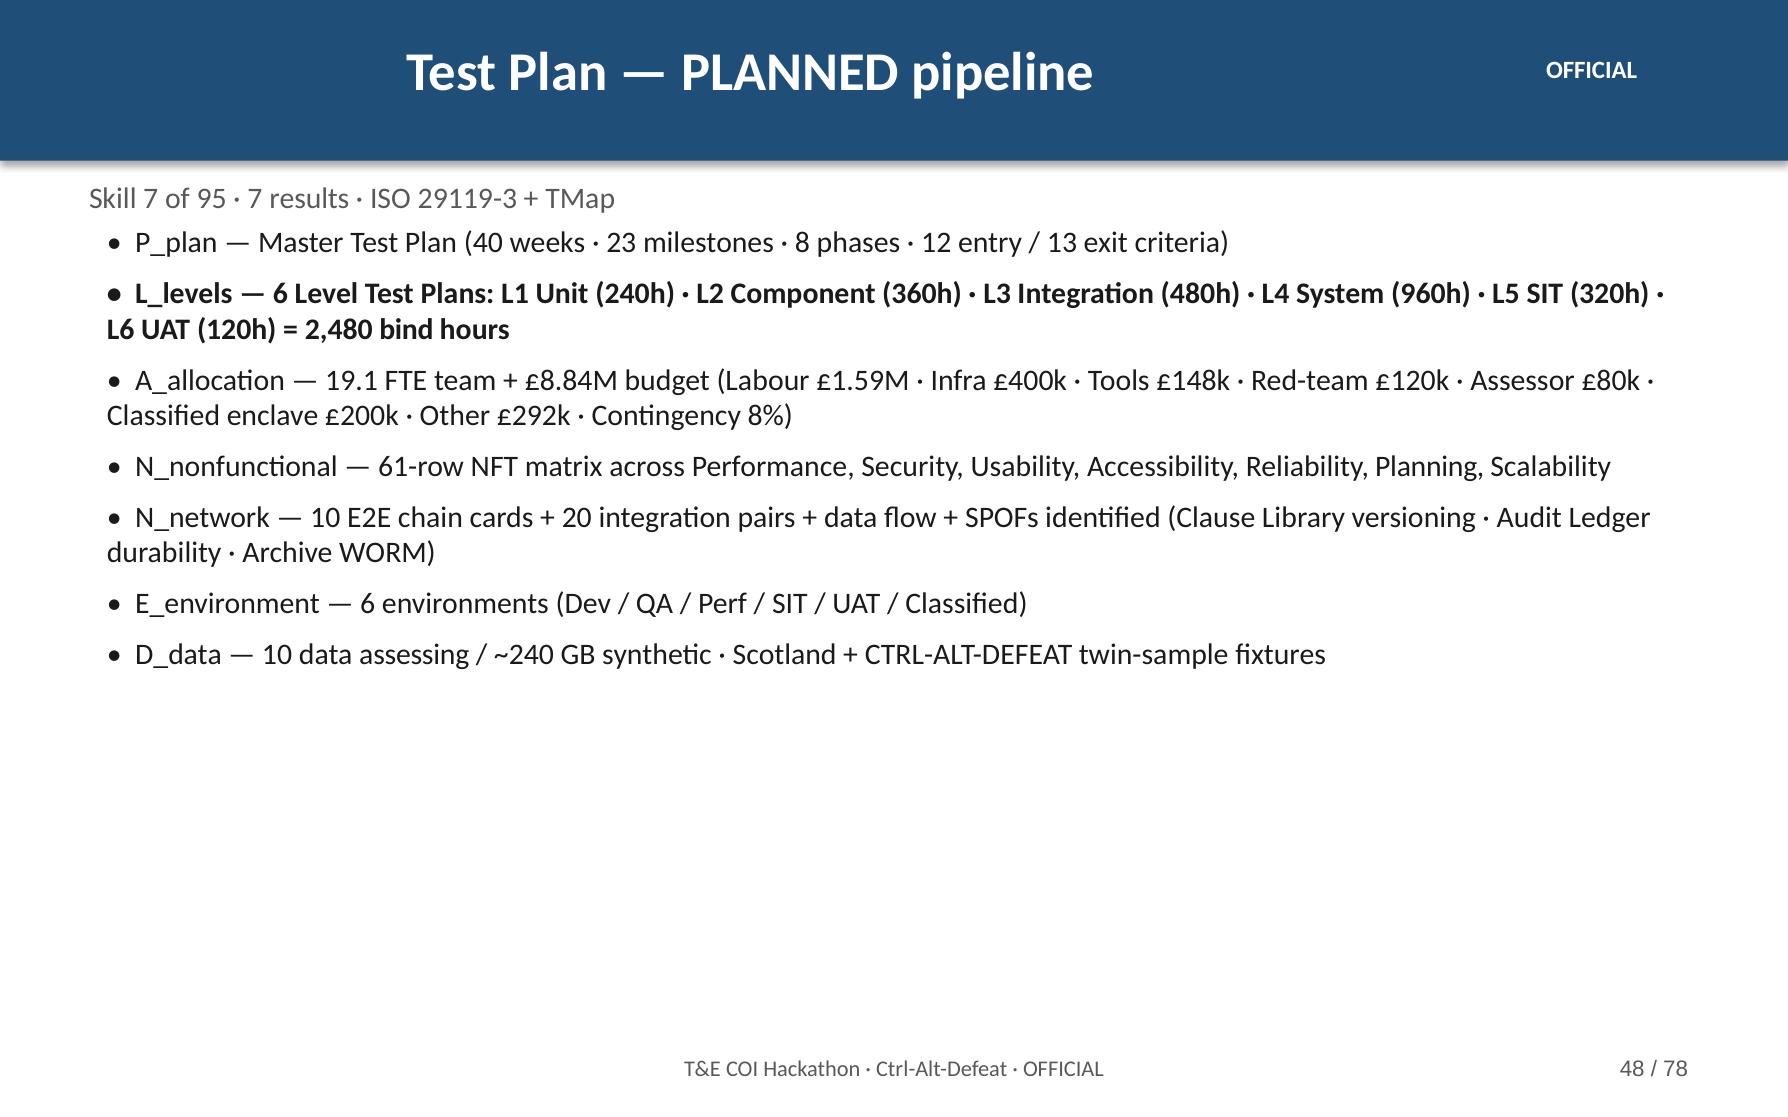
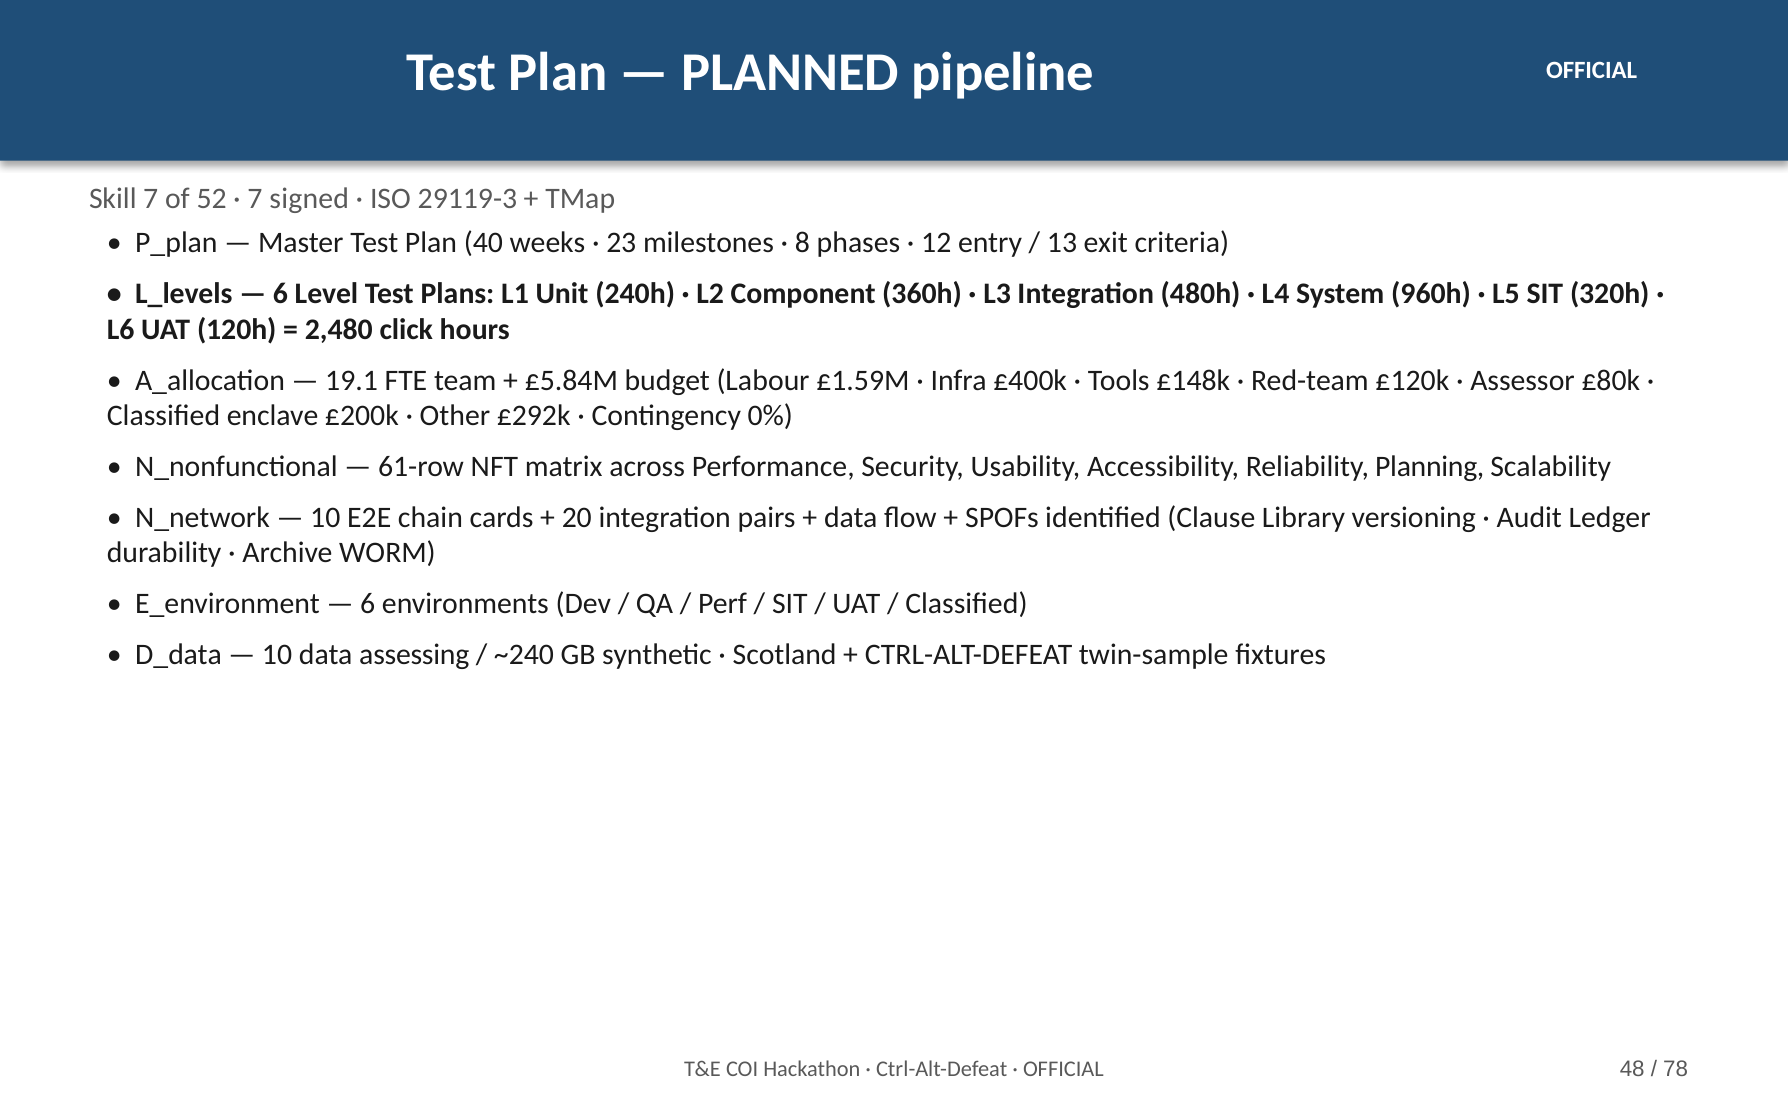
95: 95 -> 52 (212, 199)
results: results -> signed (309, 199)
bind: bind -> click (406, 330)
£8.84M: £8.84M -> £5.84M (571, 380)
8%: 8% -> 0% (770, 416)
